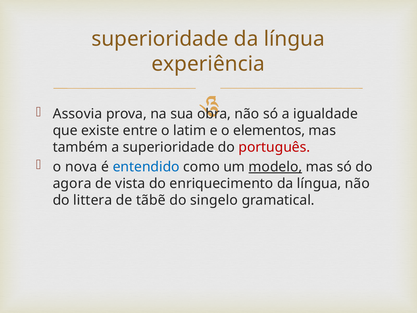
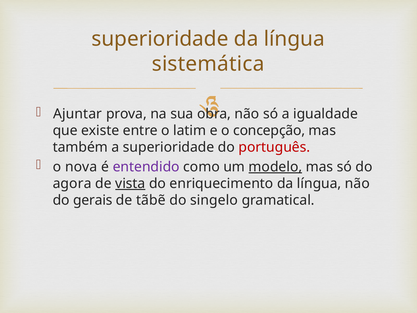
experiência: experiência -> sistemática (208, 64)
Assovia: Assovia -> Ajuntar (78, 114)
elementos: elementos -> concepção (269, 131)
entendido colour: blue -> purple (146, 167)
vista underline: none -> present (130, 183)
littera: littera -> gerais (93, 200)
